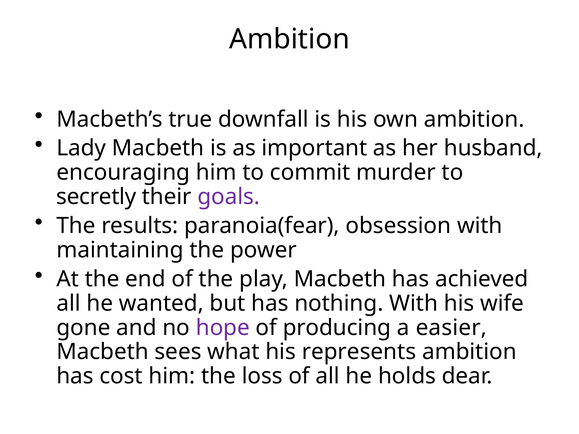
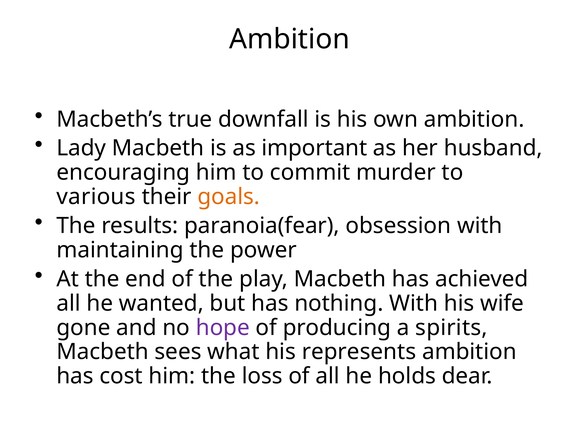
secretly: secretly -> various (96, 197)
goals colour: purple -> orange (229, 197)
easier: easier -> spirits (451, 328)
